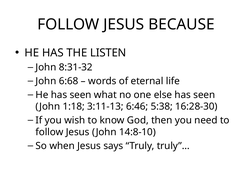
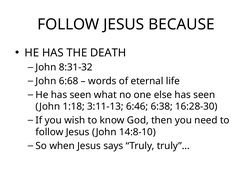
LISTEN: LISTEN -> DEATH (108, 53)
5:38: 5:38 -> 6:38 (162, 107)
